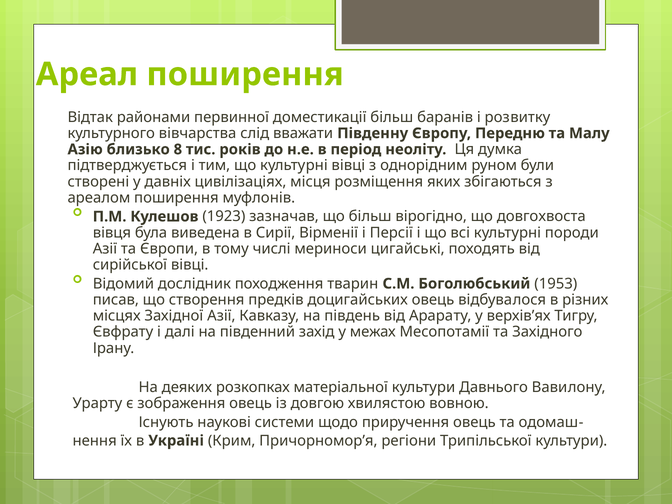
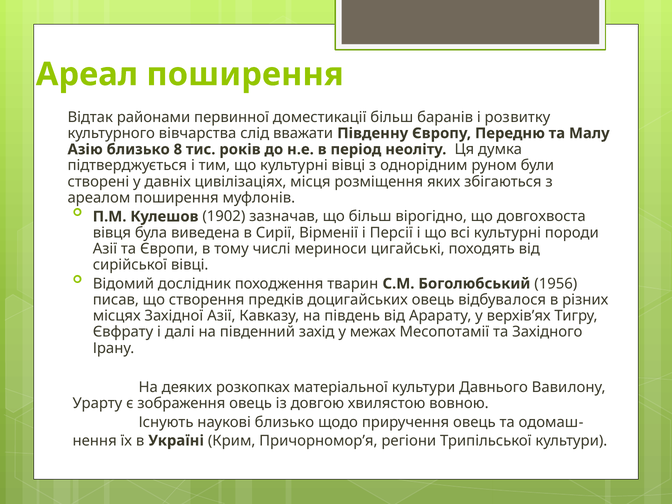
1923: 1923 -> 1902 (224, 217)
1953: 1953 -> 1956 (556, 284)
наукові системи: системи -> близько (284, 422)
